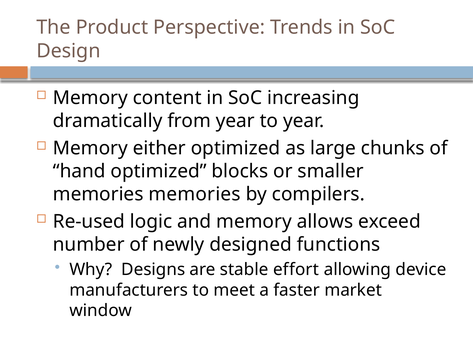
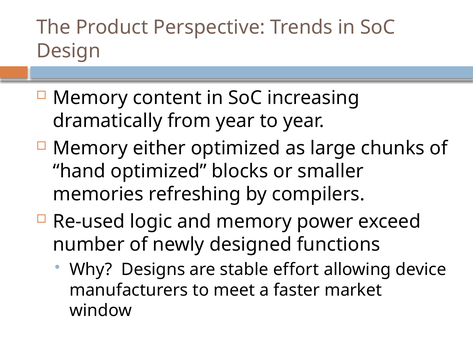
memories memories: memories -> refreshing (195, 194)
allows: allows -> power (325, 221)
